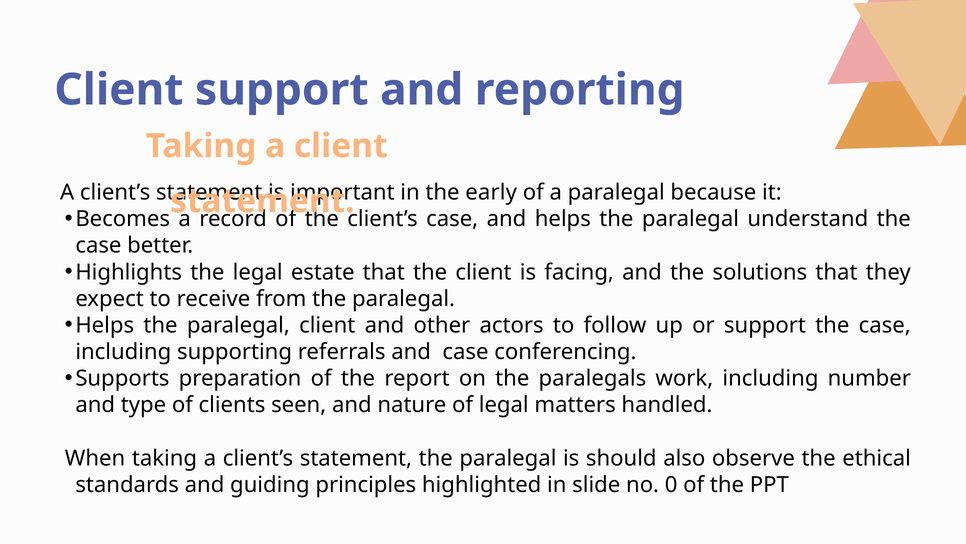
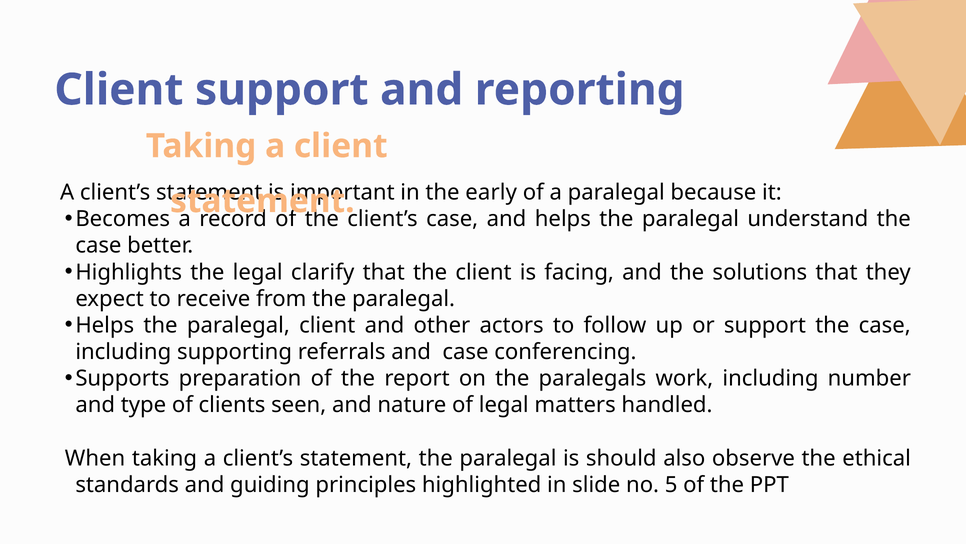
estate: estate -> clarify (323, 272)
0: 0 -> 5 (671, 484)
